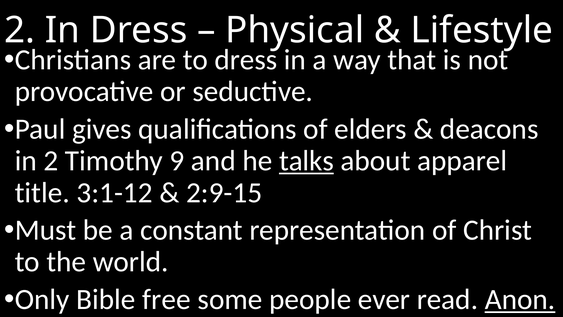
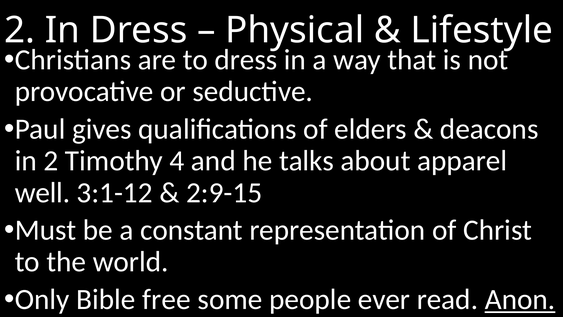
9: 9 -> 4 (177, 161)
talks underline: present -> none (306, 161)
title: title -> well (42, 192)
